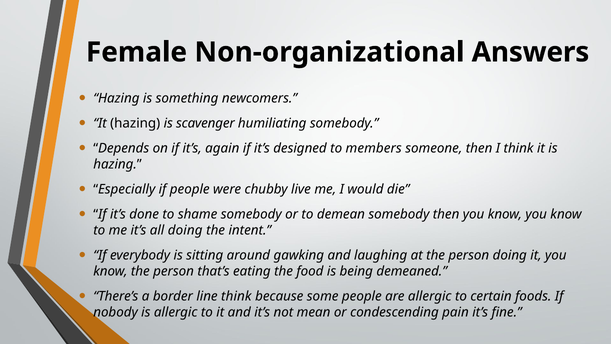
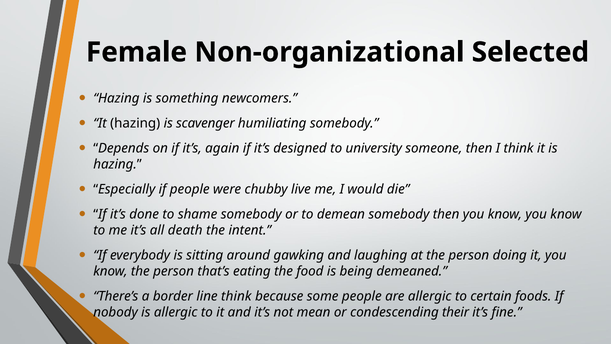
Answers: Answers -> Selected (530, 52)
members: members -> university (374, 148)
all doing: doing -> death (185, 230)
pain: pain -> their (456, 312)
